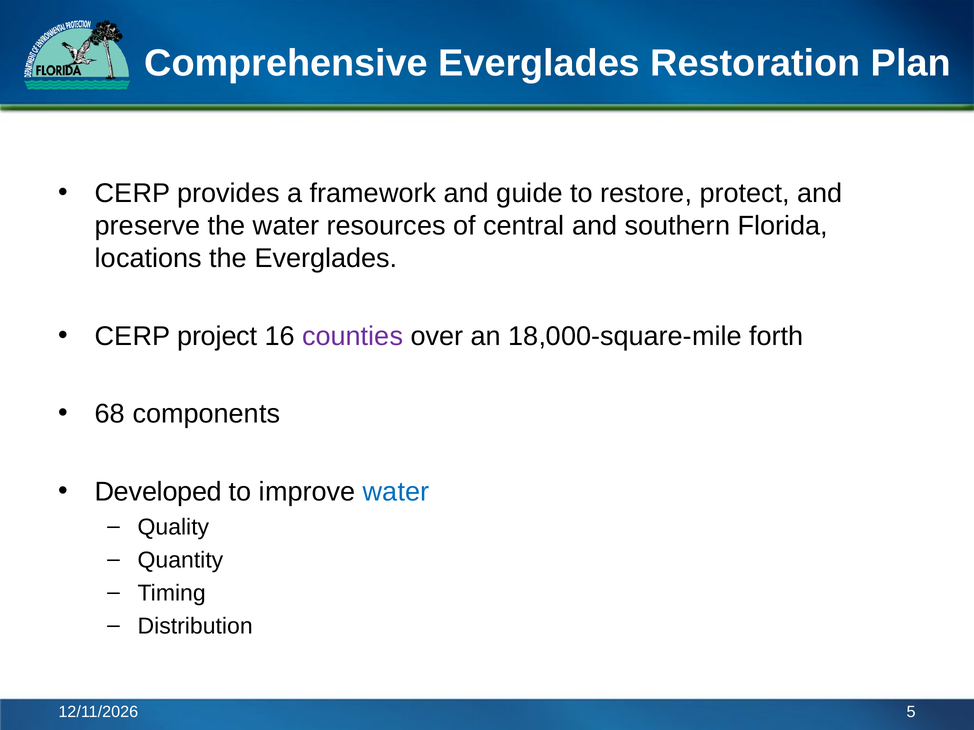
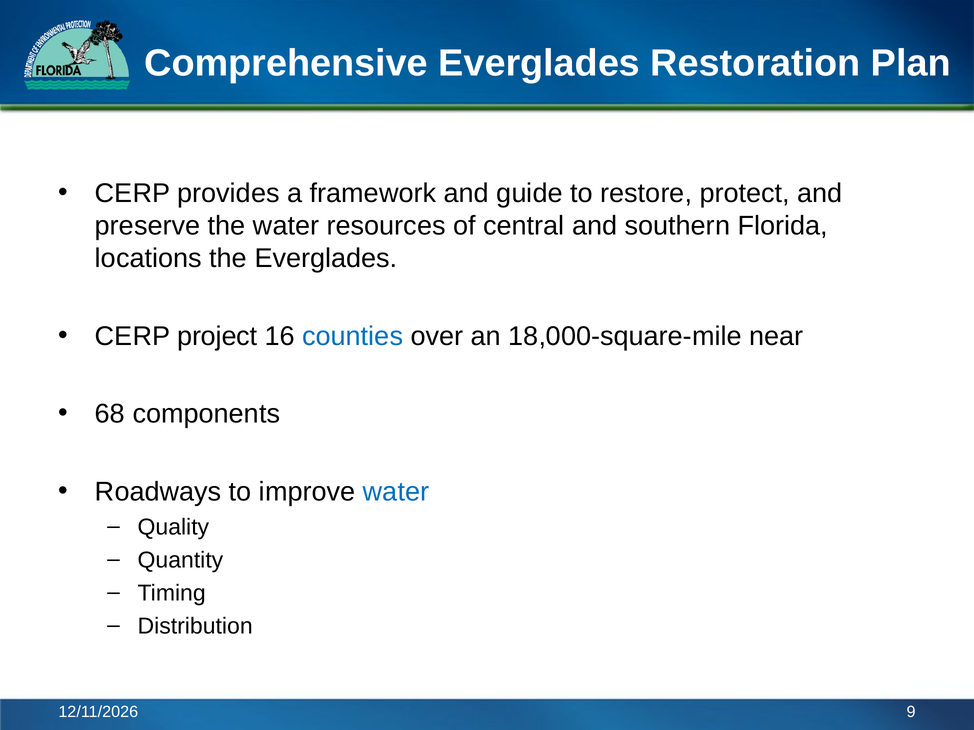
counties colour: purple -> blue (353, 336)
forth: forth -> near (776, 336)
Developed: Developed -> Roadways (158, 492)
5: 5 -> 9 (911, 712)
